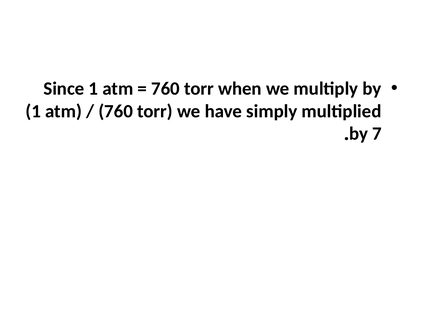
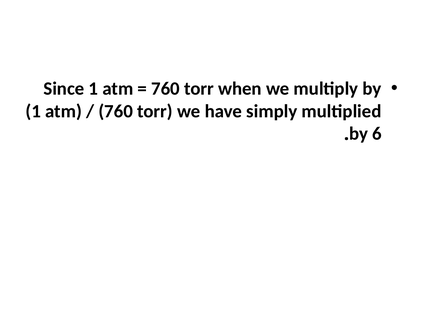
7: 7 -> 6 (377, 134)
